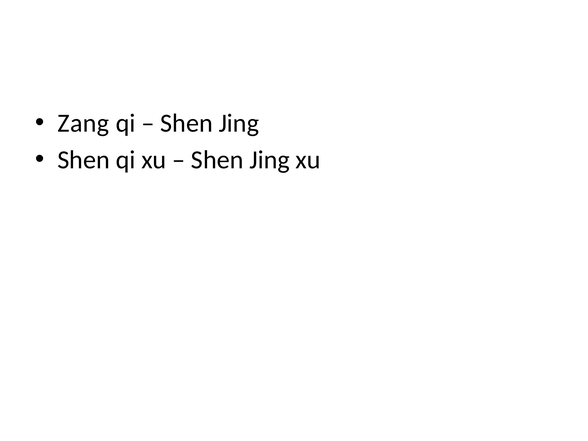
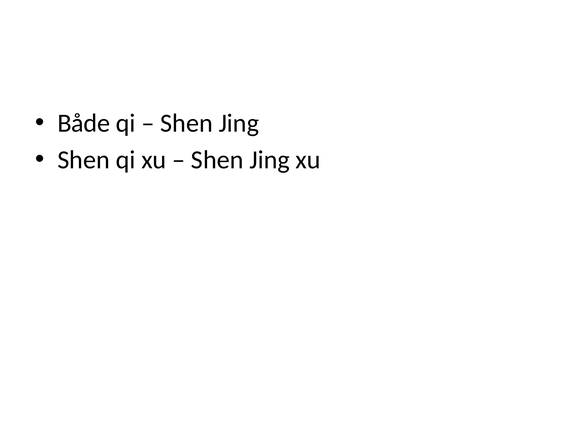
Zang: Zang -> Både (84, 123)
